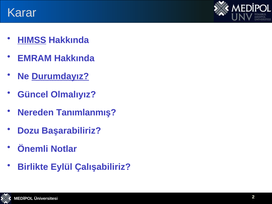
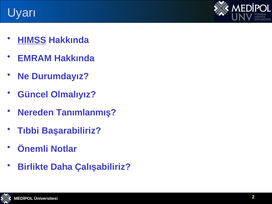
Karar: Karar -> Uyarı (22, 13)
Durumdayız underline: present -> none (60, 76)
Dozu: Dozu -> Tıbbi (28, 131)
Eylül: Eylül -> Daha (62, 167)
